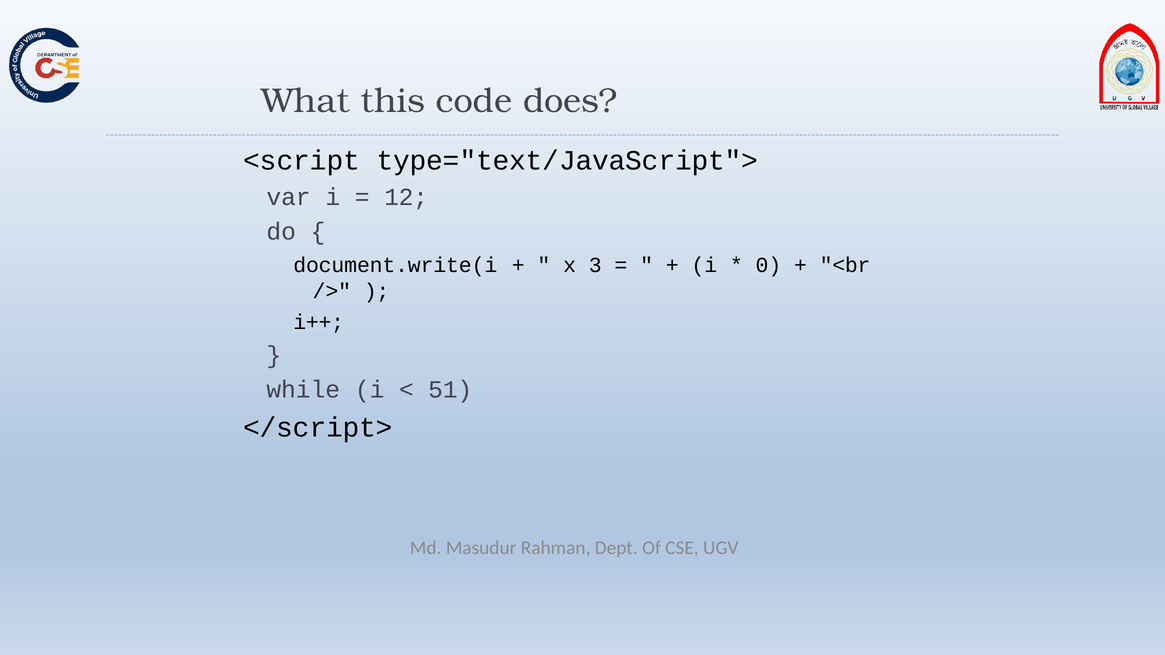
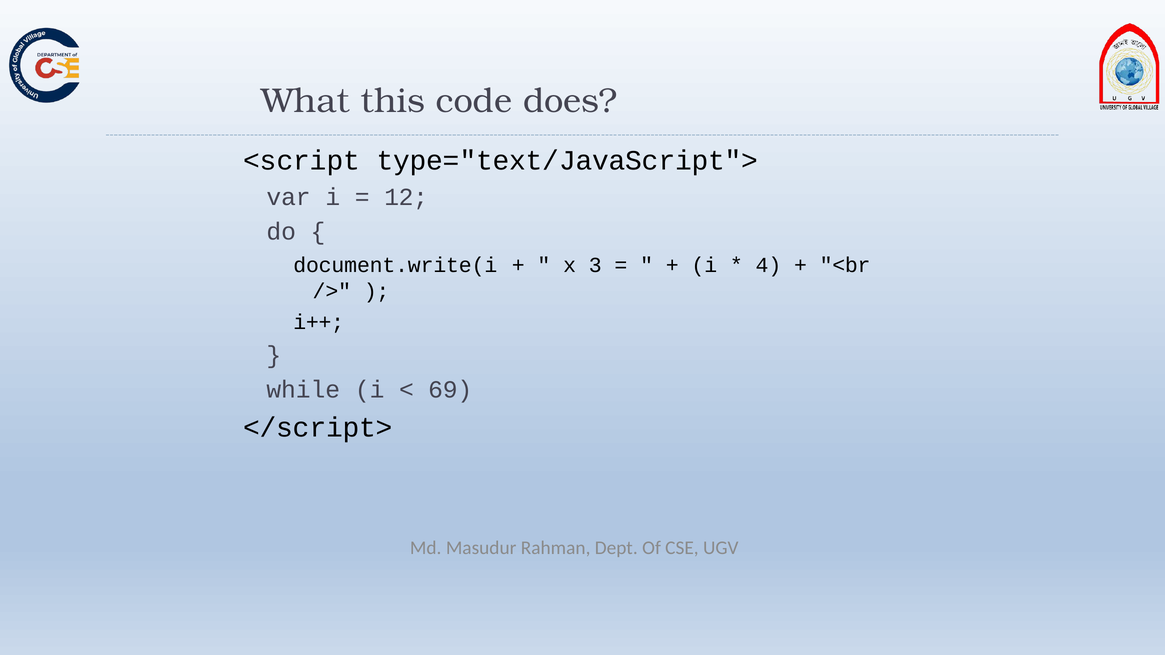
0: 0 -> 4 (768, 266)
51: 51 -> 69 (450, 390)
